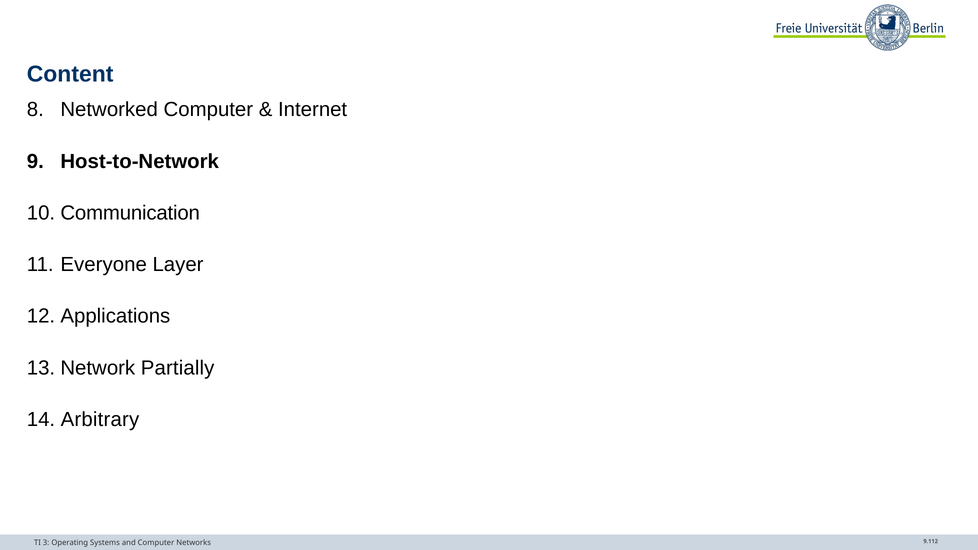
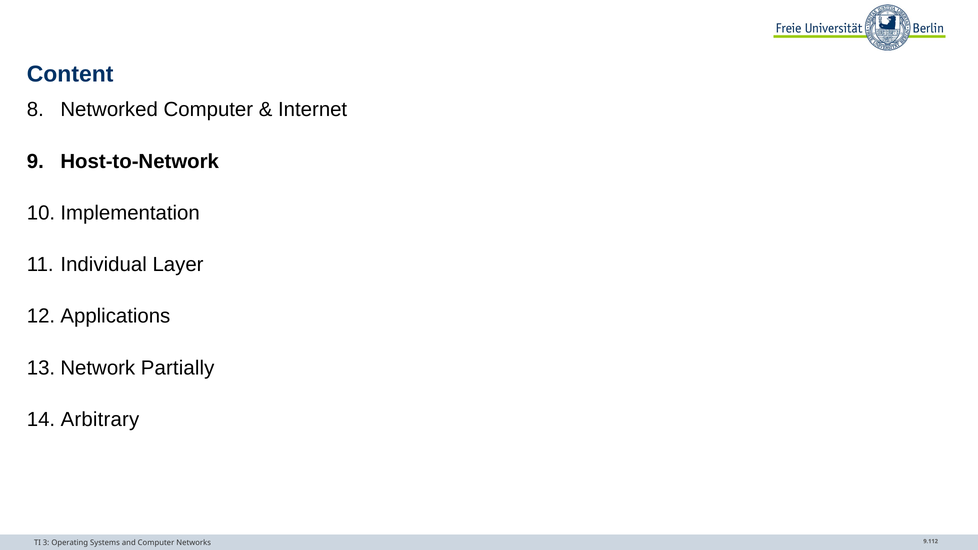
Communication: Communication -> Implementation (130, 213)
Everyone: Everyone -> Individual (104, 265)
